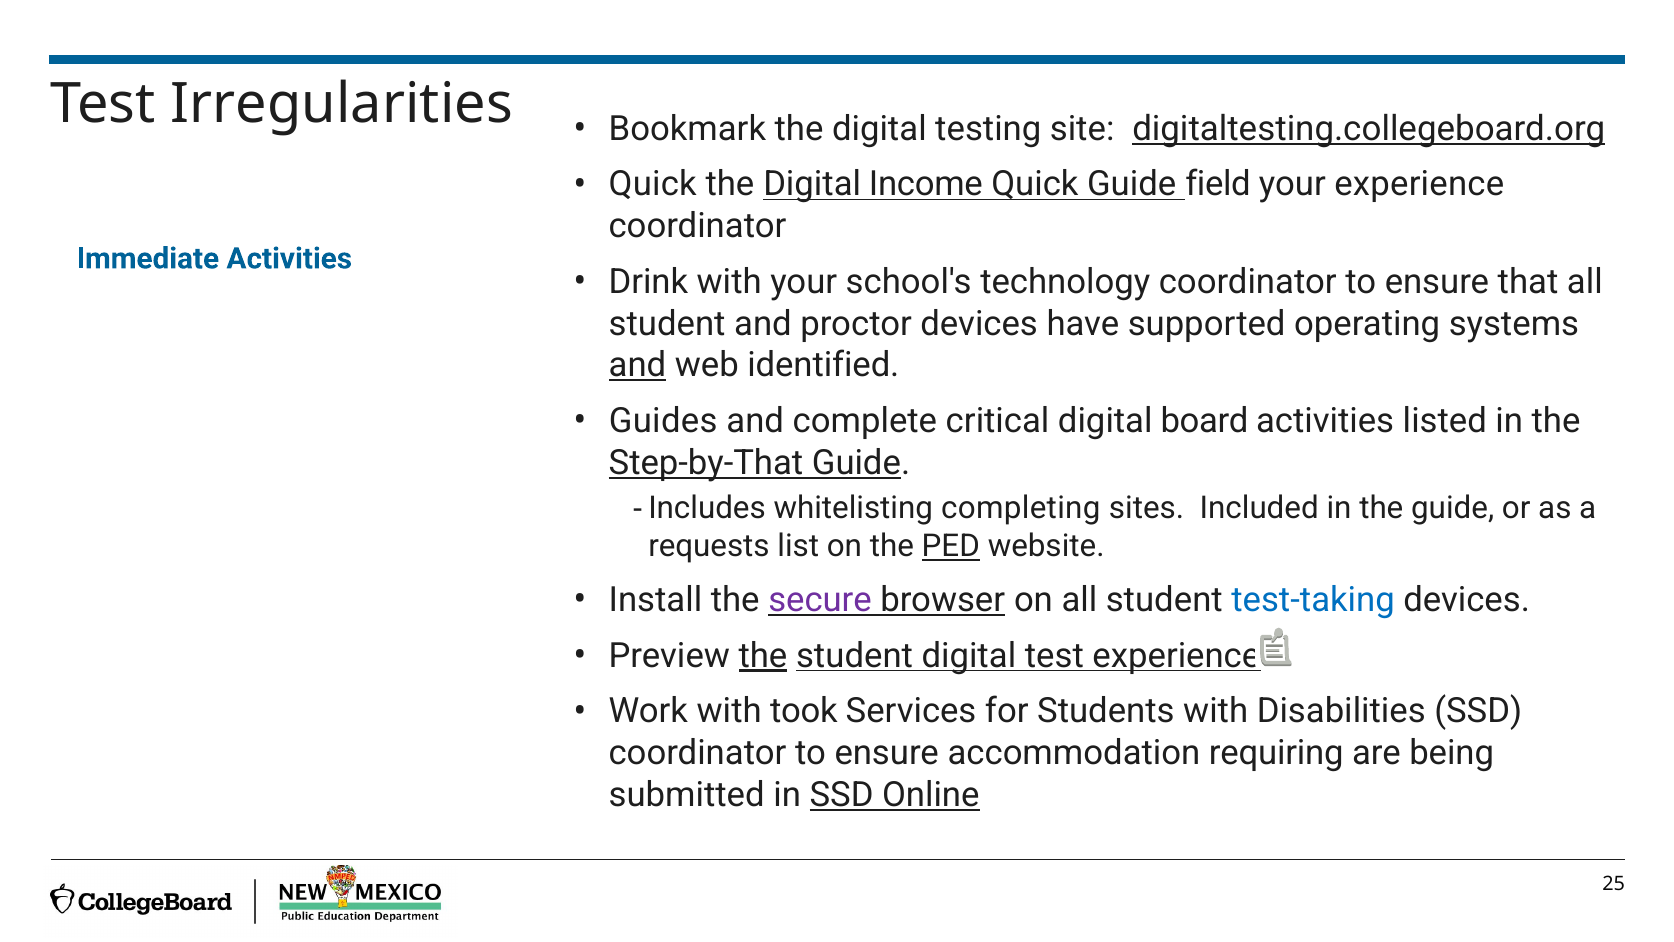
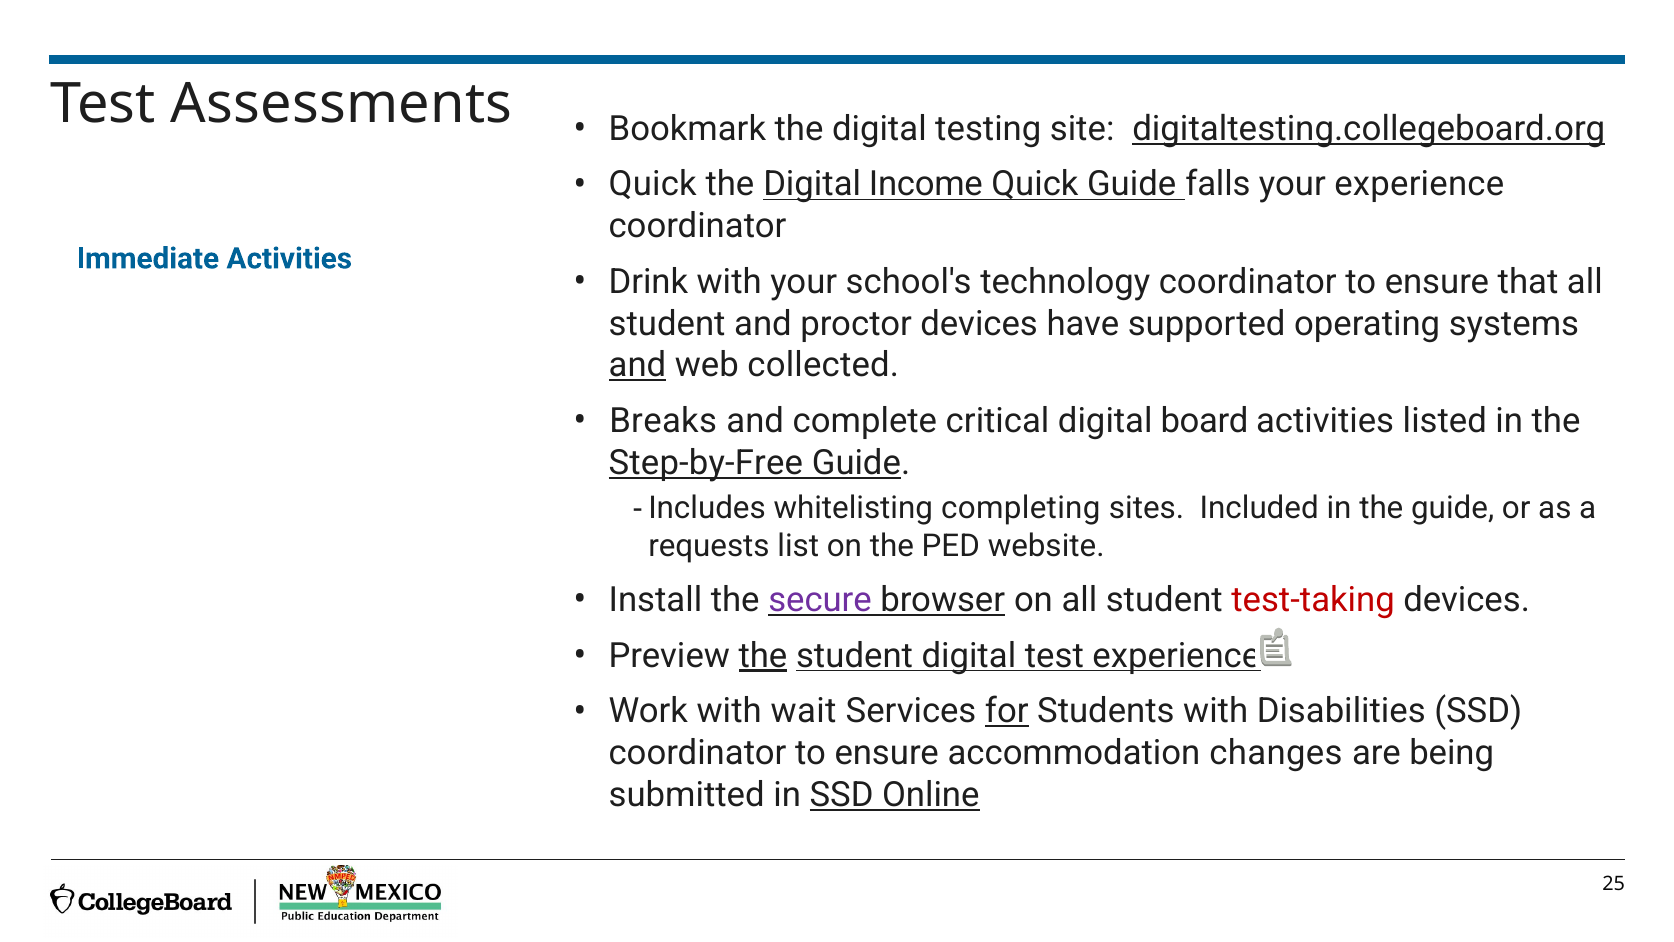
Irregularities: Irregularities -> Assessments (341, 104)
field: field -> falls (1218, 184)
identified: identified -> collected (823, 365)
Guides: Guides -> Breaks (663, 421)
Step-by-That: Step-by-That -> Step-by-Free (706, 463)
PED underline: present -> none (951, 546)
test-taking colour: blue -> red (1313, 600)
took: took -> wait (804, 711)
for underline: none -> present (1007, 711)
requiring: requiring -> changes (1276, 753)
